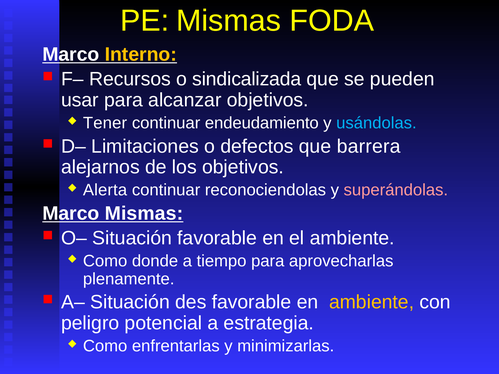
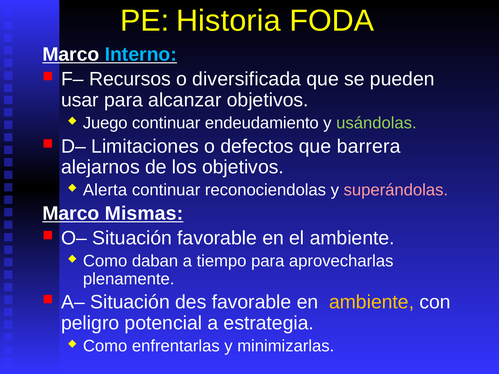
PE Mismas: Mismas -> Historia (229, 21)
Interno colour: yellow -> light blue (141, 54)
sindicalizada: sindicalizada -> diversificada (247, 79)
Tener: Tener -> Juego (105, 123)
usándolas colour: light blue -> light green (376, 123)
donde: donde -> daban (155, 261)
